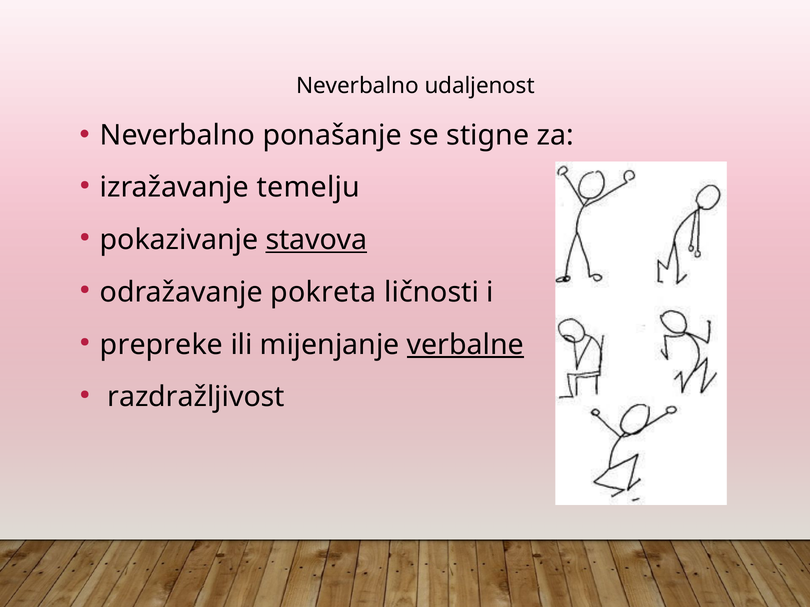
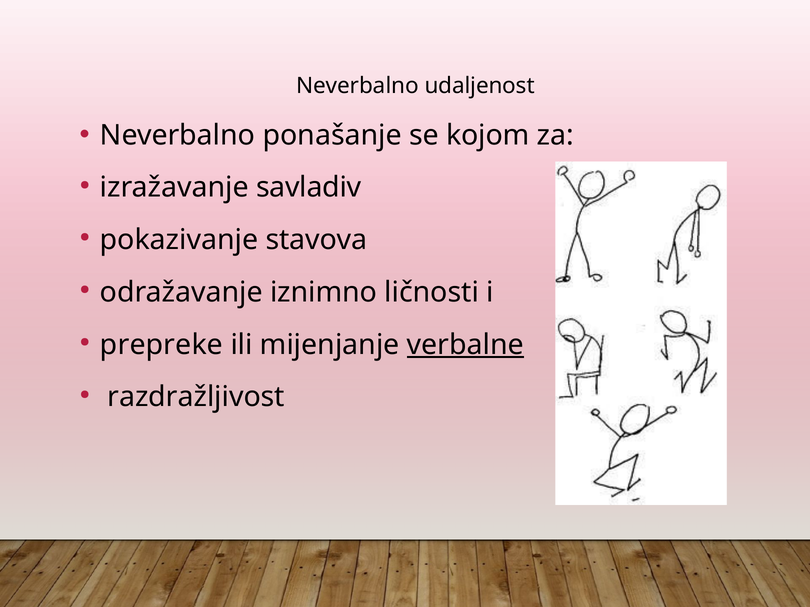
stigne: stigne -> kojom (488, 135)
temelju: temelju -> savladiv (309, 188)
stavova underline: present -> none (316, 240)
pokreta: pokreta -> iznimno (324, 293)
